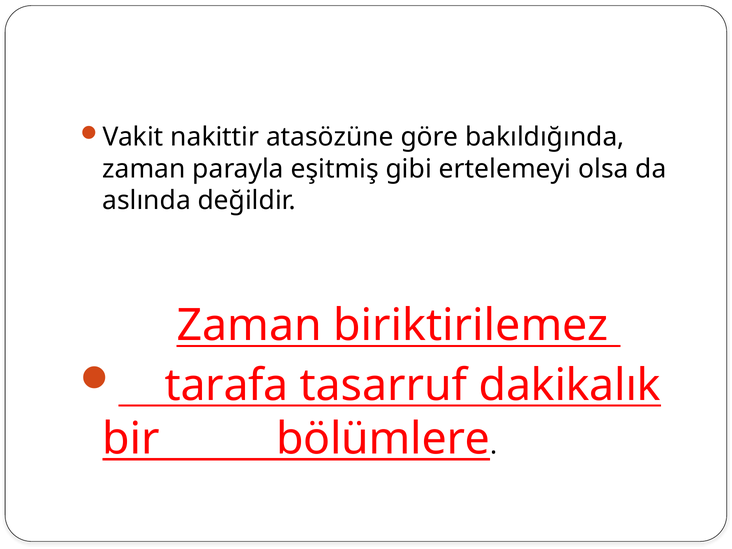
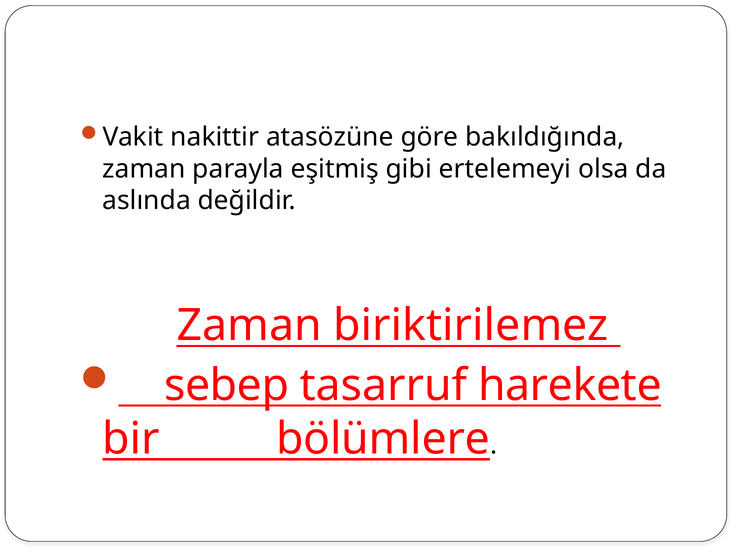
tarafa: tarafa -> sebep (227, 385)
dakikalık: dakikalık -> harekete (570, 385)
